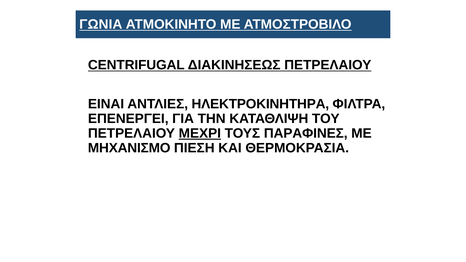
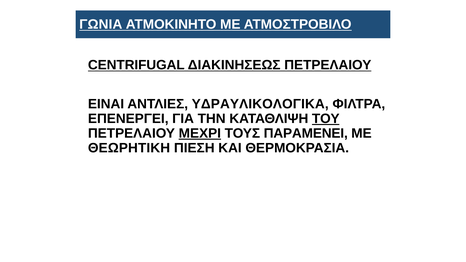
ΗΛΕΚΤΡΟΚΙΝΗΤΗΡΑ: ΗΛΕΚΤΡΟΚΙΝΗΤΗΡΑ -> ΥΔΡΑΥΛΙΚΟΛΟΓΙΚΑ (260, 104)
ΤΟΥ underline: none -> present (326, 119)
ΠΑΡΑΦΙΝΕΣ: ΠΑΡΑΦΙΝΕΣ -> ΠΑΡΑΜΕΝΕΙ (306, 133)
ΜΗΧΑΝΙΣΜΟ: ΜΗΧΑΝΙΣΜΟ -> ΘΕΩΡΗΤΙΚΗ (129, 148)
